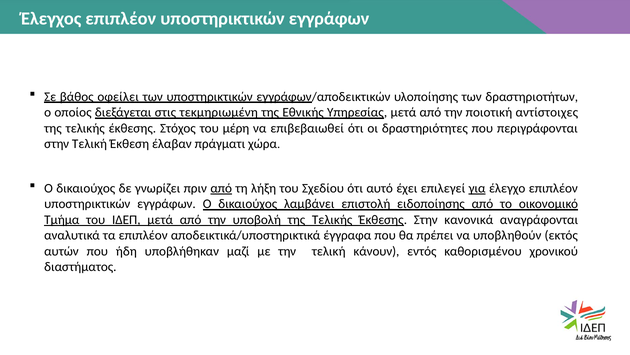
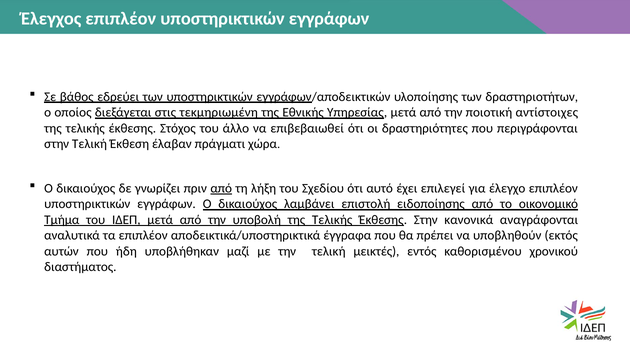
οφείλει: οφείλει -> εδρεύει (118, 97)
μέρη: μέρη -> άλλο (236, 128)
για underline: present -> none (477, 188)
κάνουν: κάνουν -> μεικτές (376, 251)
